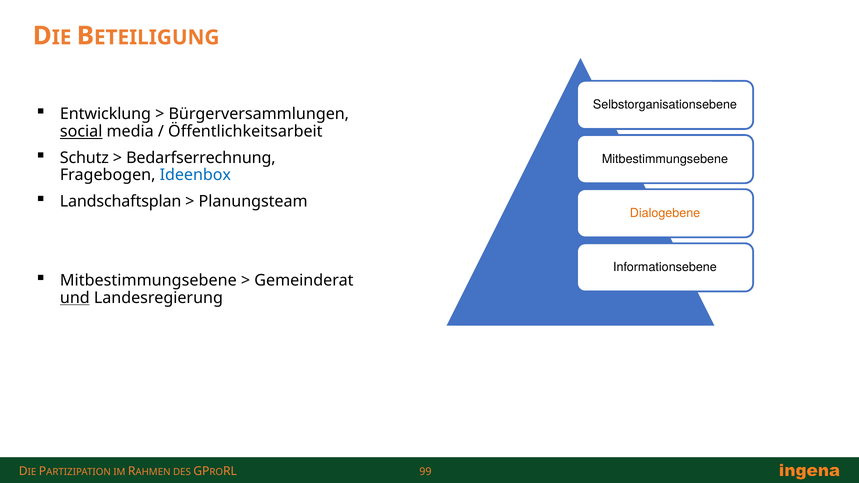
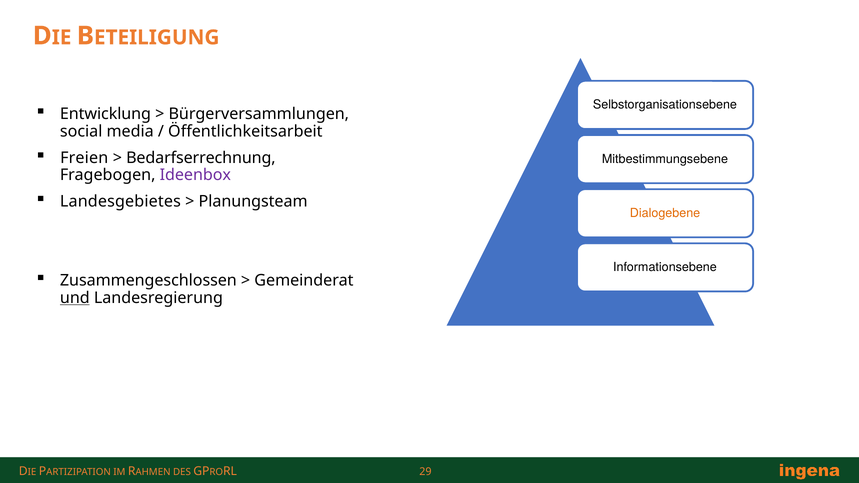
social underline: present -> none (81, 131)
Schutz: Schutz -> Freien (84, 158)
Ideenbox colour: blue -> purple (195, 175)
Landschaftsplan: Landschaftsplan -> Landesgebietes (120, 202)
Mitbestimmungsebene: Mitbestimmungsebene -> Zusammengeschlossen (148, 281)
99: 99 -> 29 (425, 472)
